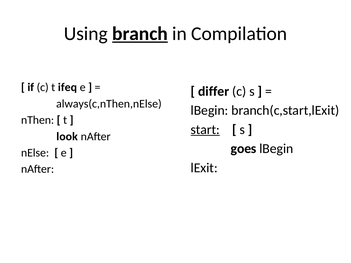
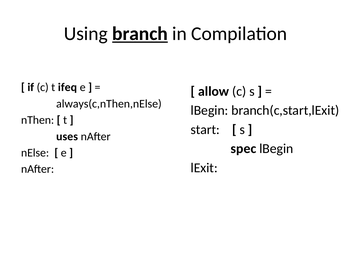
differ: differ -> allow (214, 91)
start underline: present -> none (205, 130)
look: look -> uses (67, 137)
goes: goes -> spec (243, 149)
